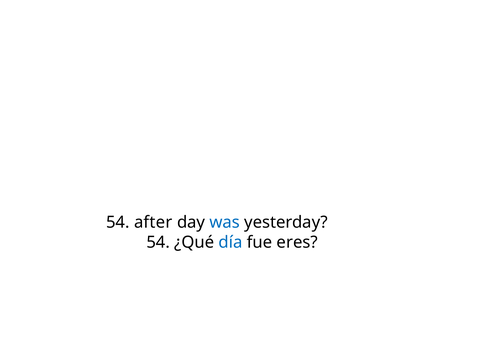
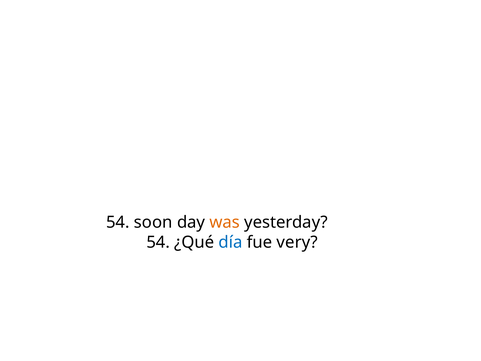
after: after -> soon (153, 222)
was colour: blue -> orange (225, 222)
eres: eres -> very (297, 242)
